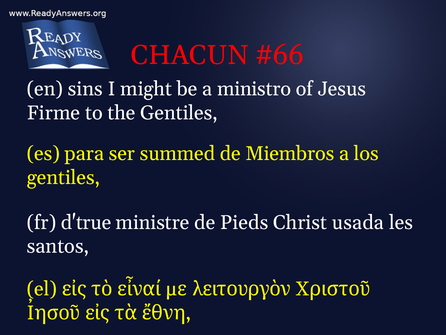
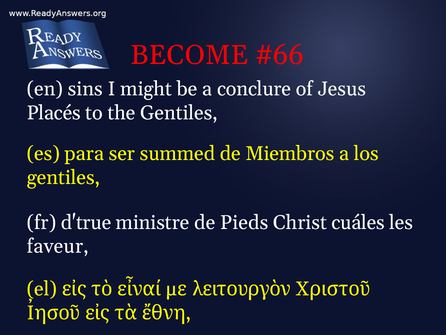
CHACUN: CHACUN -> BECOME (190, 55)
ministro: ministro -> conclure (254, 89)
Firme: Firme -> Placés (54, 113)
usada: usada -> cuáles (358, 222)
santos: santos -> faveur (58, 246)
